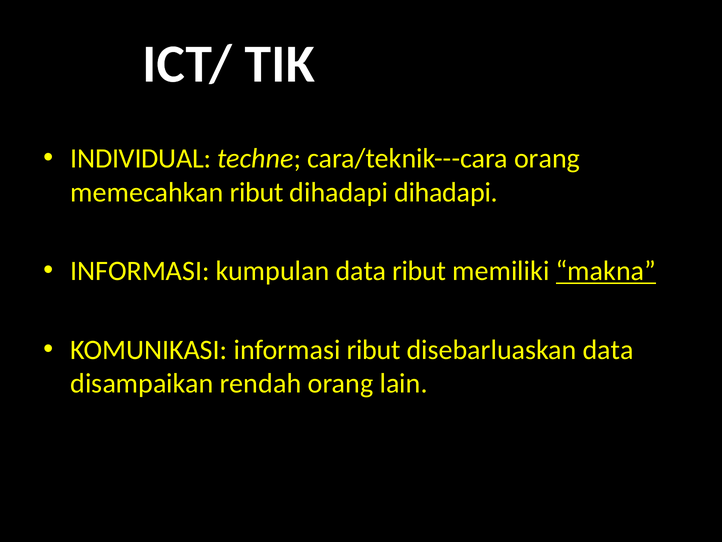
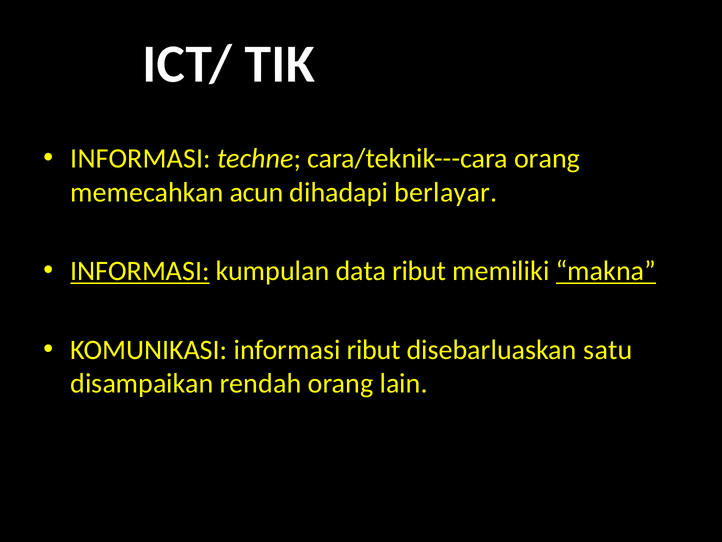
INDIVIDUAL: INDIVIDUAL -> INFORMASI (141, 158)
memecahkan ribut: ribut -> acun (256, 192)
dihadapi dihadapi: dihadapi -> berlayar (446, 192)
INFORMASI underline: none -> present (140, 271)
disebarluaskan data: data -> satu (608, 350)
